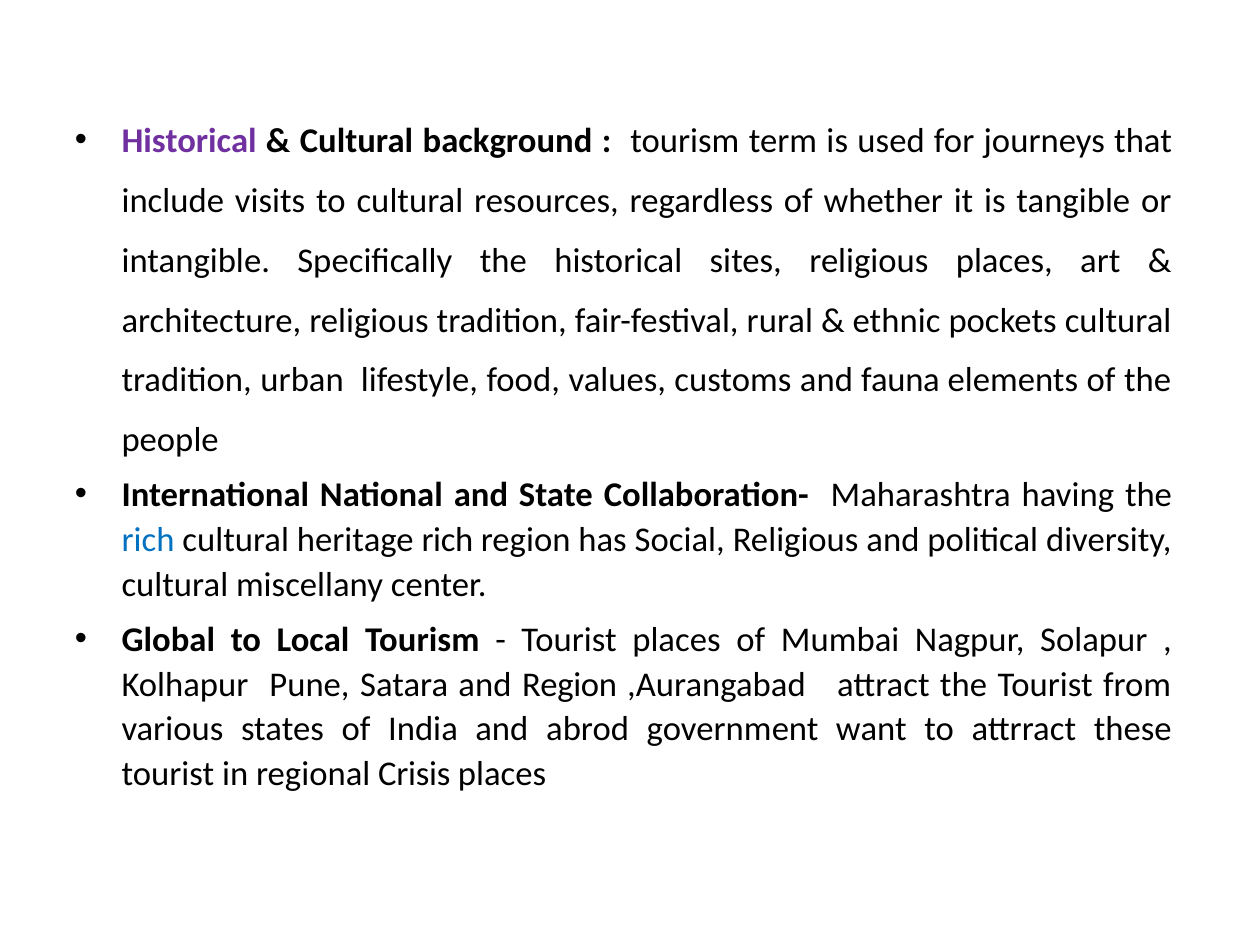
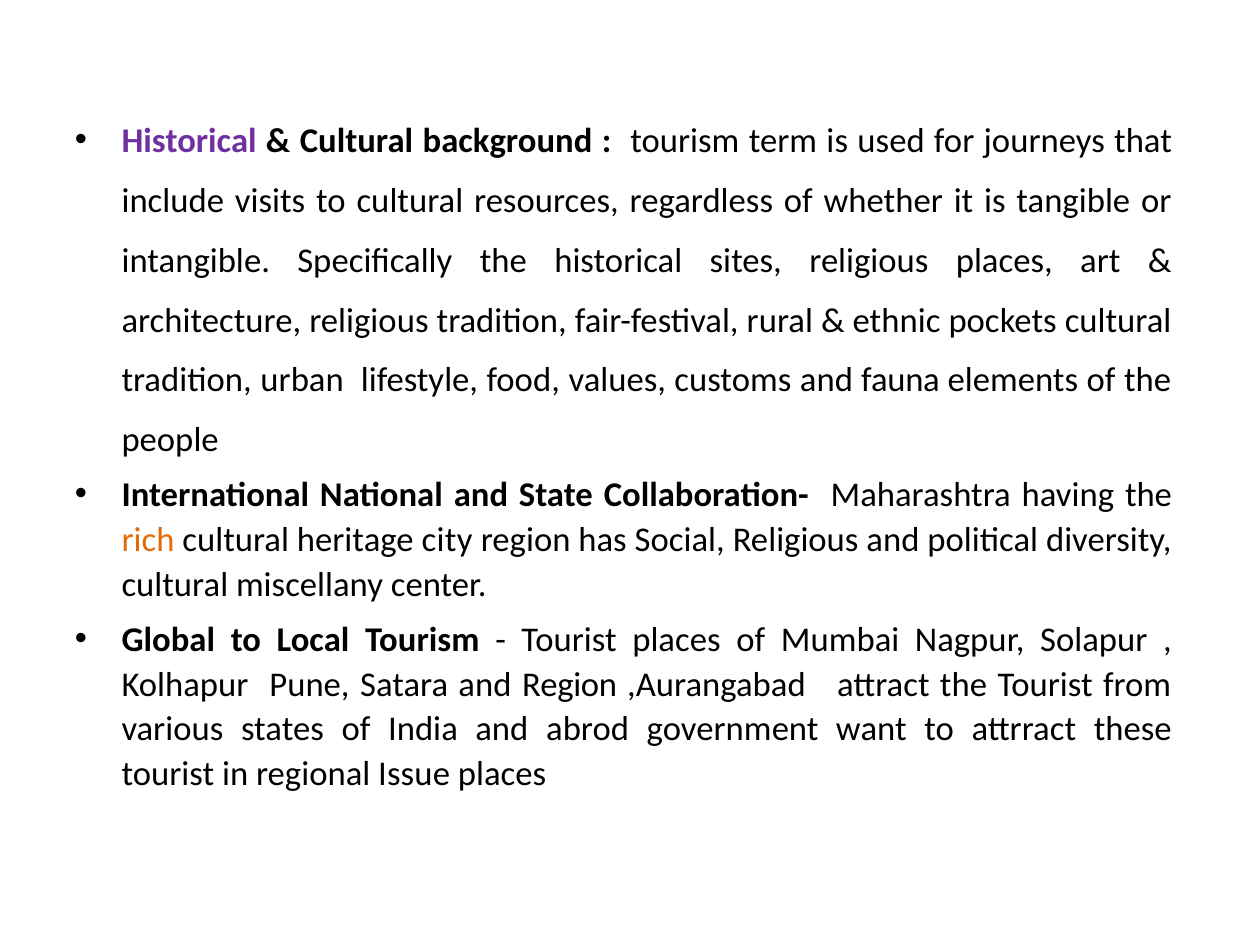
rich colour: blue -> orange (148, 540)
heritage rich: rich -> city (447, 540)
Crisis: Crisis -> Issue (414, 775)
